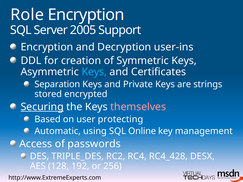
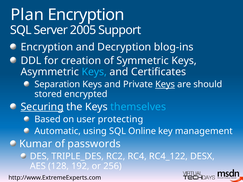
Role: Role -> Plan (27, 15)
user-ins: user-ins -> blog-ins (174, 47)
Keys underline: none -> present (165, 84)
strings: strings -> should (208, 84)
themselves colour: pink -> light blue (138, 107)
Access: Access -> Kumar (36, 144)
RC4_428: RC4_428 -> RC4_122 (168, 156)
